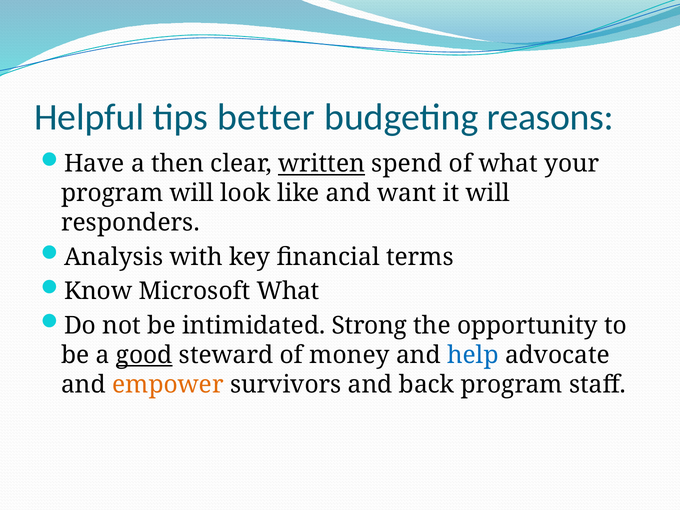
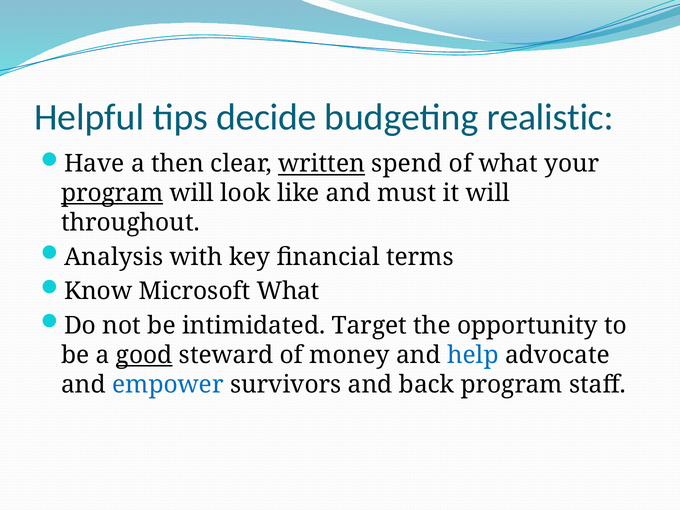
better: better -> decide (266, 117)
reasons: reasons -> realistic (550, 117)
program underline: none -> present (112, 193)
want: want -> must (407, 193)
responders: responders -> throughout (130, 223)
Strong: Strong -> Target (369, 326)
empower colour: orange -> blue (168, 385)
